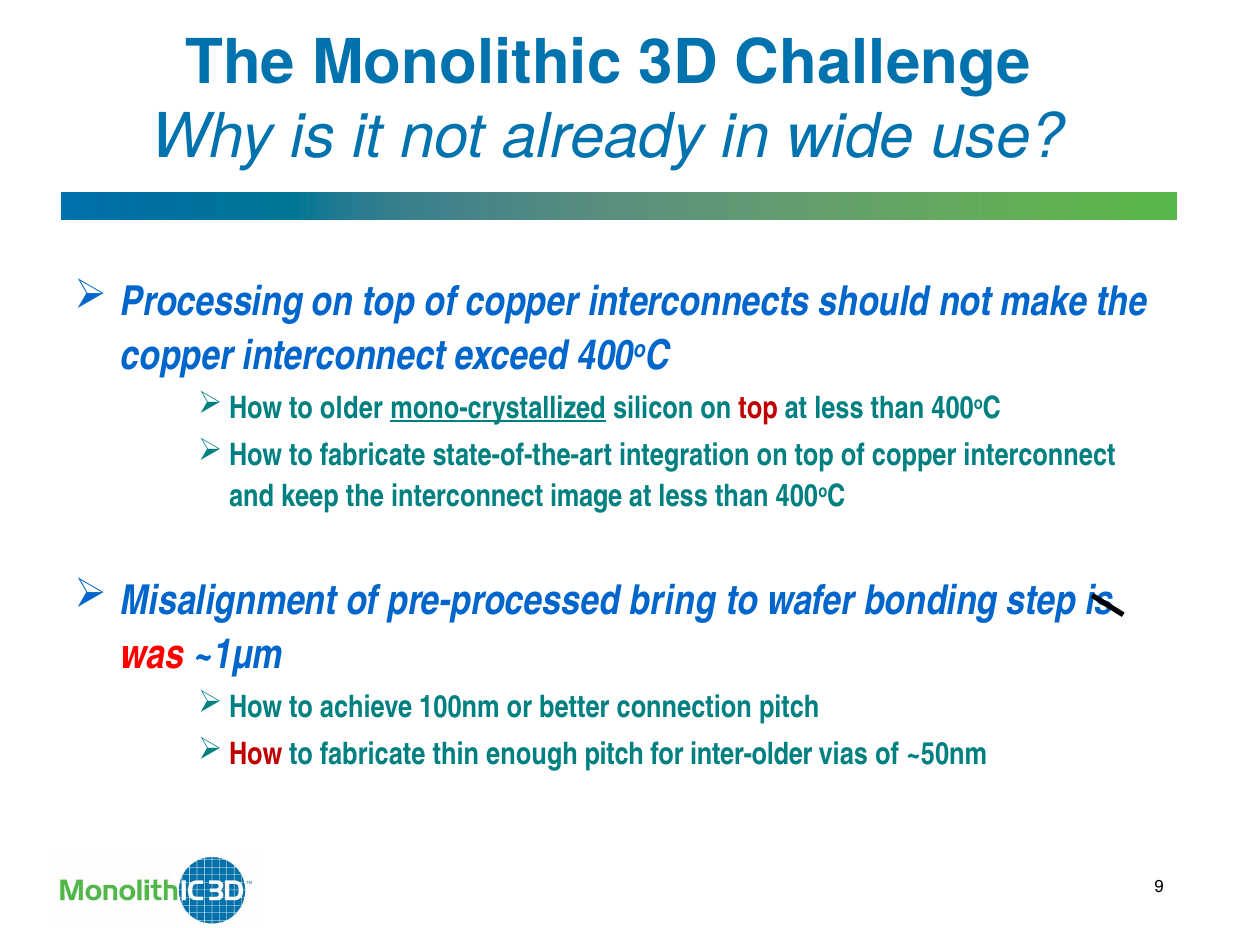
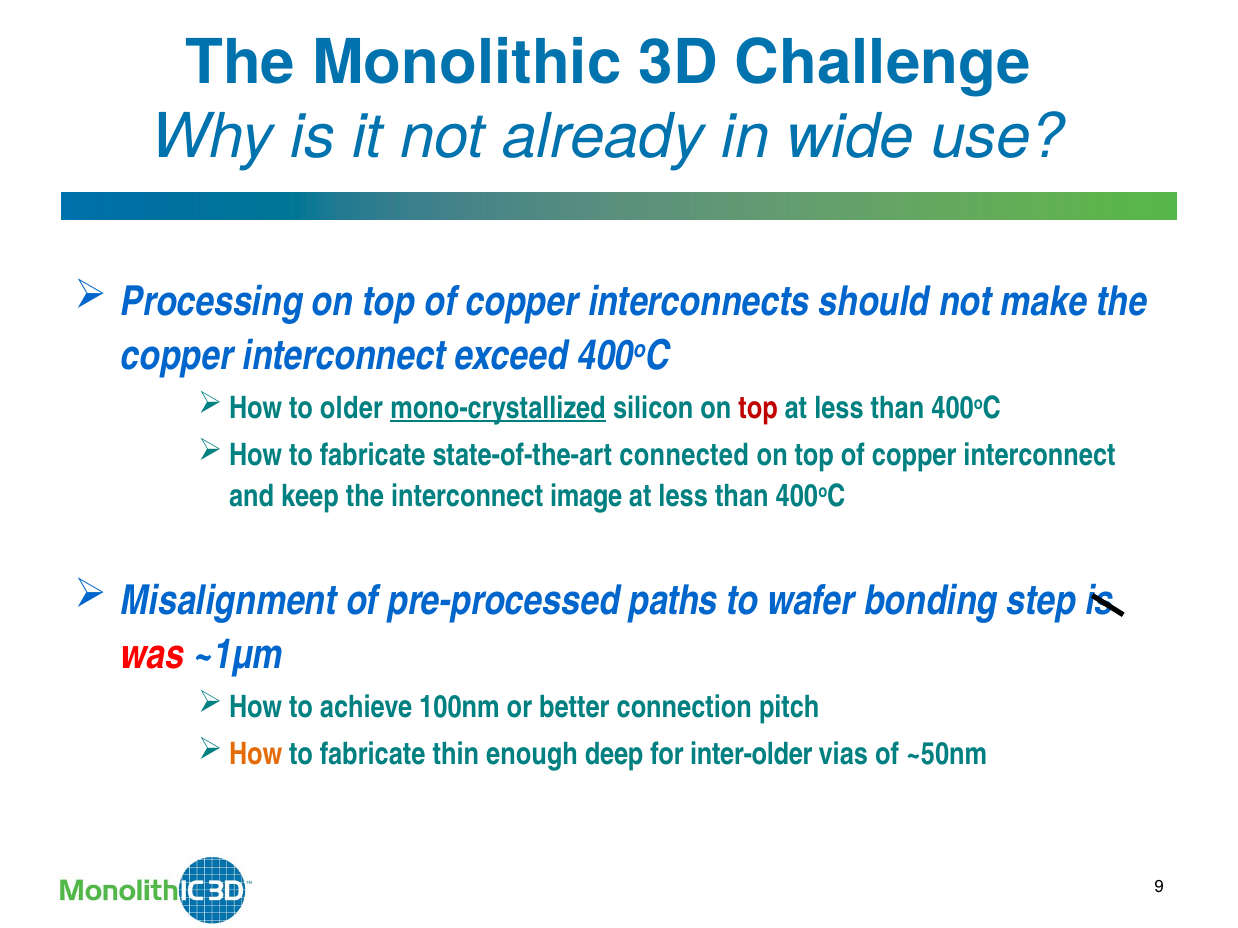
integration: integration -> connected (684, 456)
bring: bring -> paths (673, 601)
How colour: red -> orange (256, 755)
enough pitch: pitch -> deep (614, 755)
